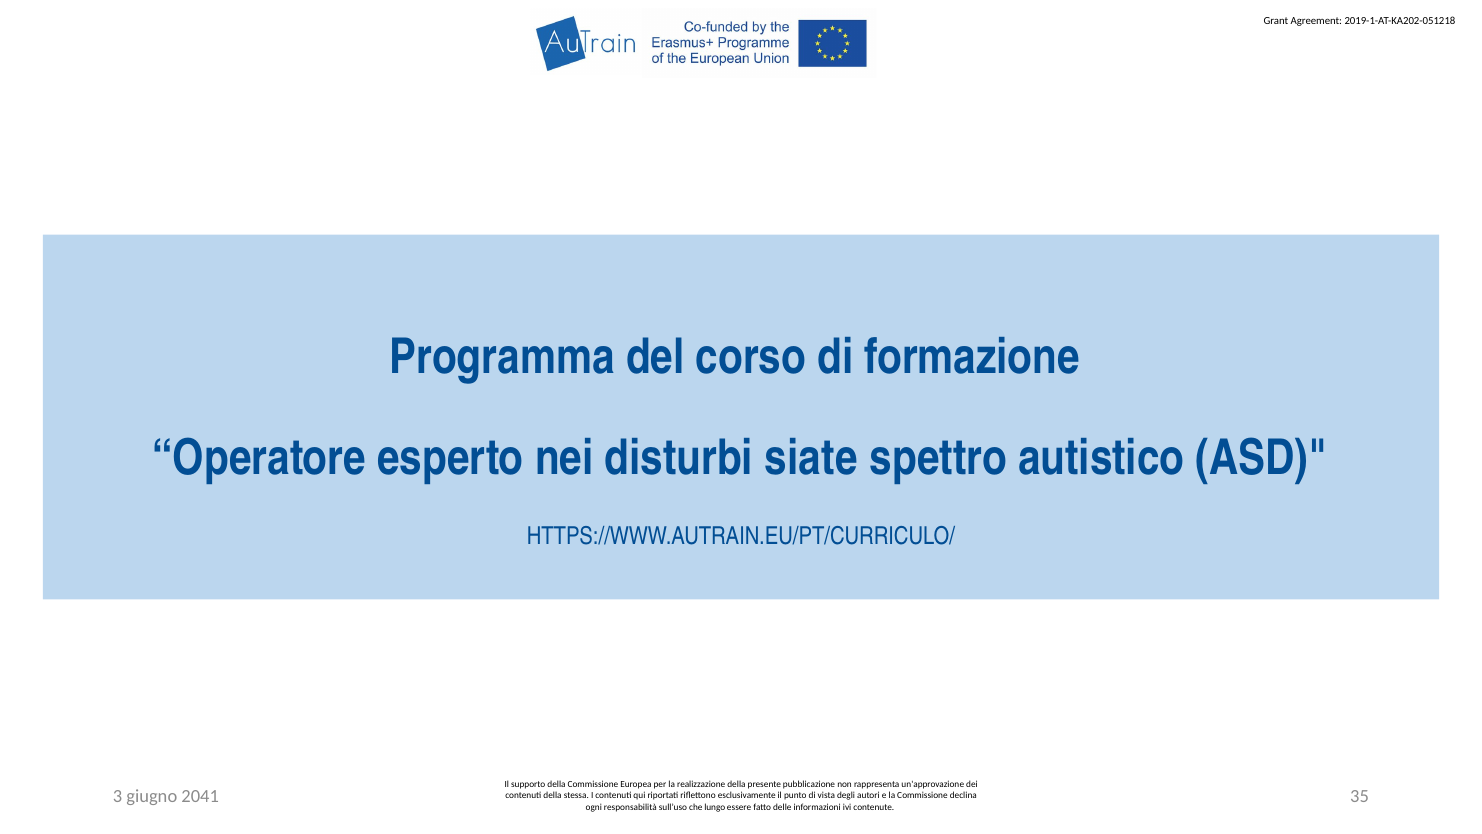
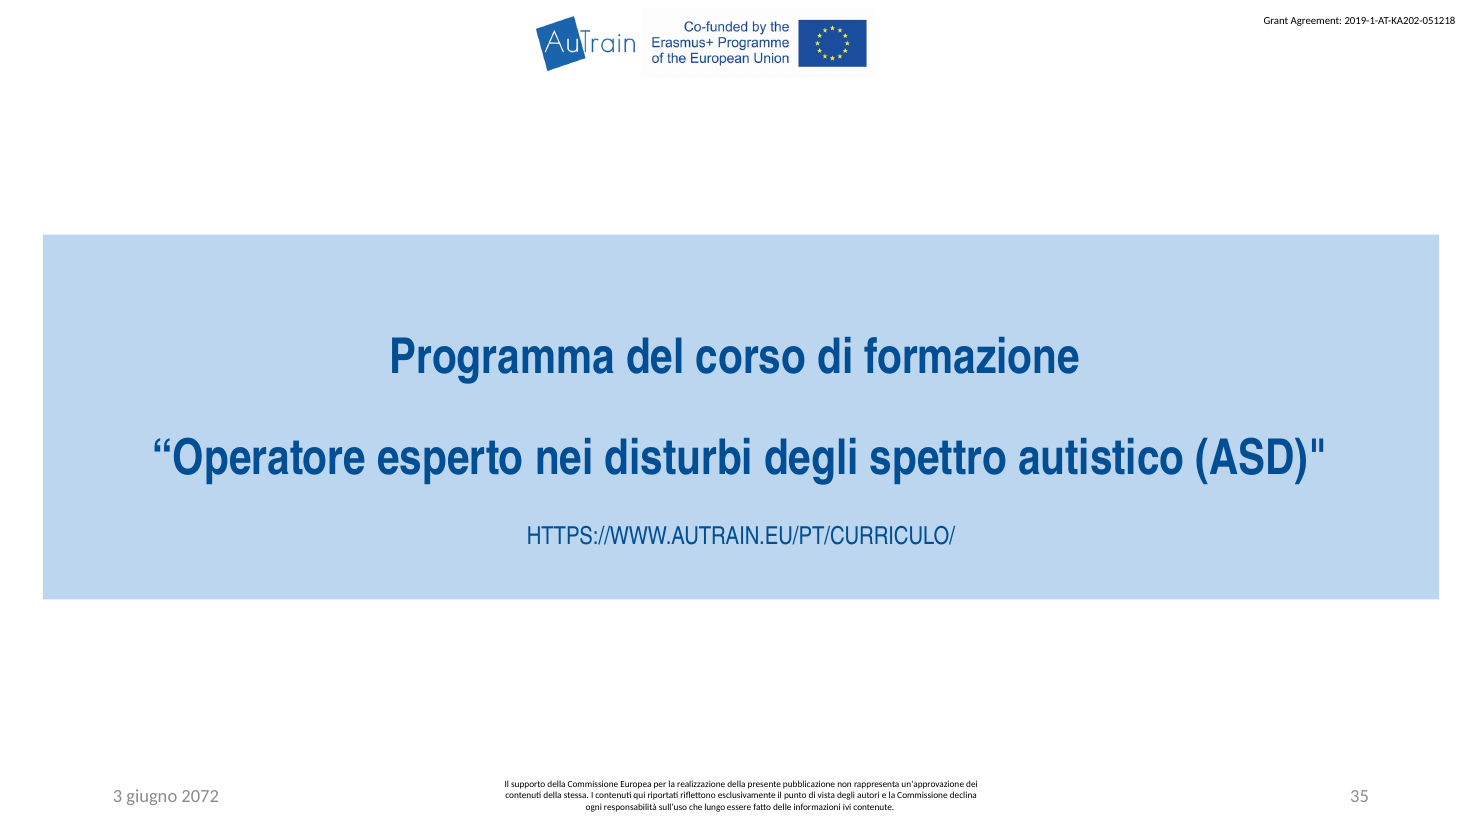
disturbi siate: siate -> degli (811, 458)
2041: 2041 -> 2072 (200, 796)
